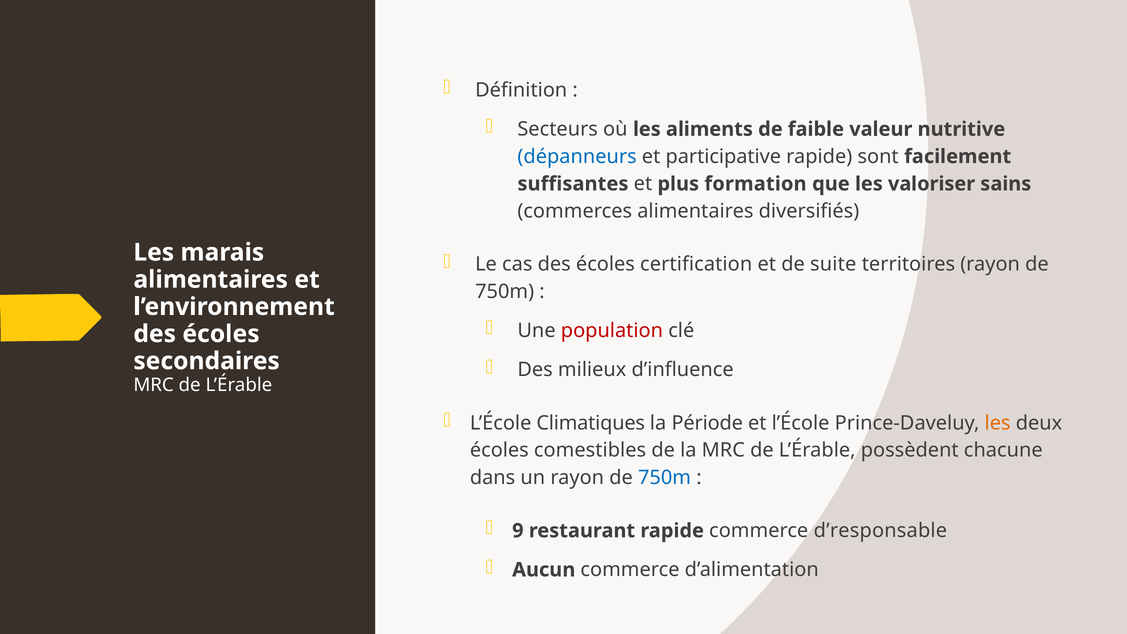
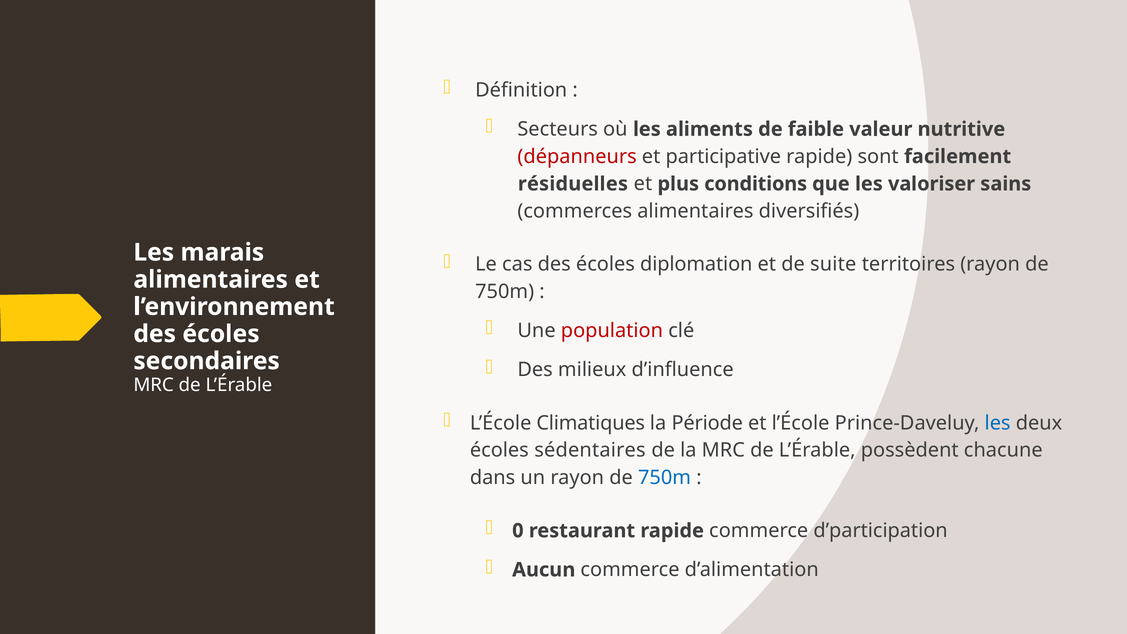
dépanneurs colour: blue -> red (577, 157)
suffisantes: suffisantes -> résiduelles (573, 184)
formation: formation -> conditions (756, 184)
certification: certification -> diplomation (696, 264)
les colour: orange -> blue (998, 423)
comestibles: comestibles -> sédentaires (590, 450)
9: 9 -> 0 (518, 531)
d’responsable: d’responsable -> d’participation (881, 531)
